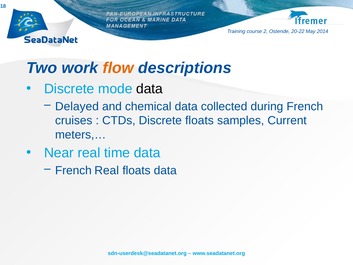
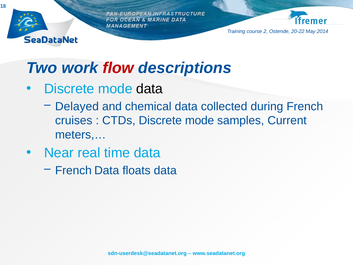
flow colour: orange -> red (118, 68)
CTDs Discrete floats: floats -> mode (200, 120)
French Real: Real -> Data (107, 170)
